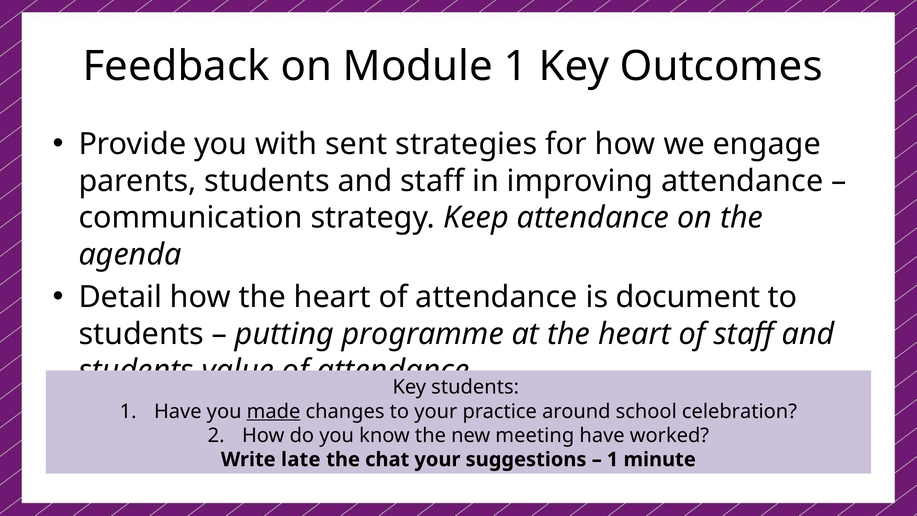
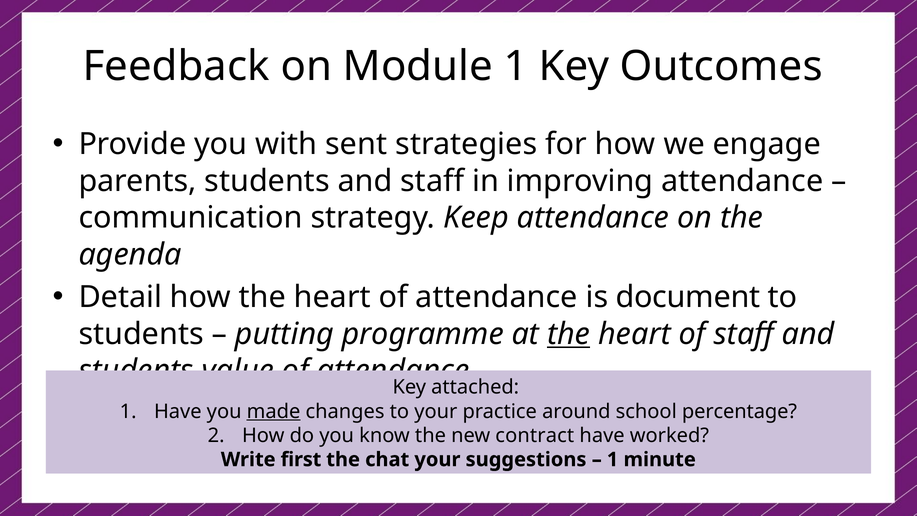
the underline: none -> present (569, 334)
students: students -> attached (475, 387)
celebration: celebration -> percentage (740, 411)
meeting: meeting -> contract (535, 435)
late: late -> first (301, 459)
